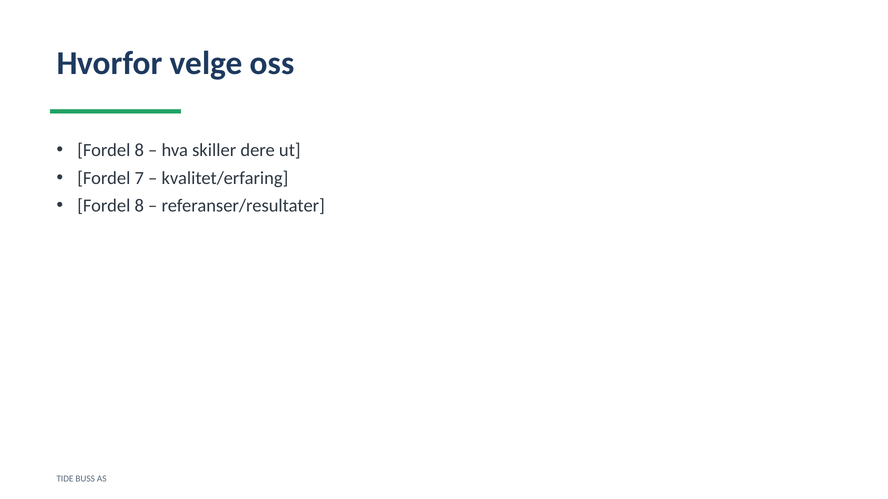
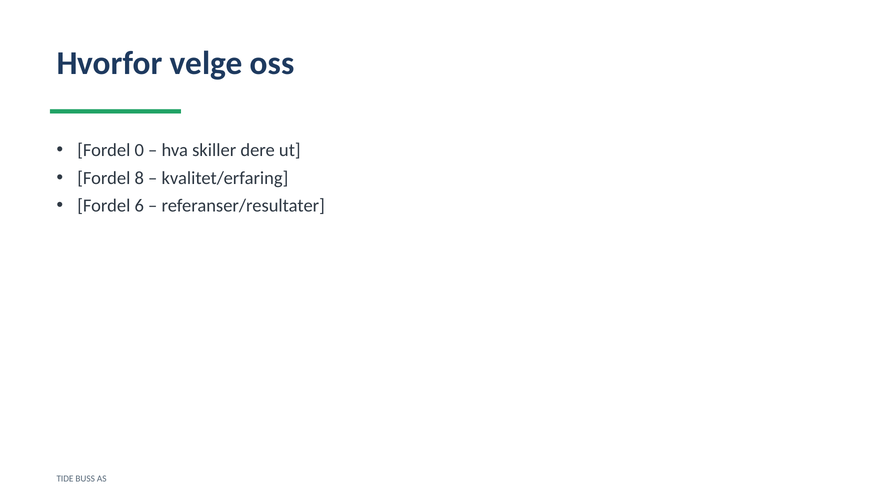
8: 8 -> 0 (139, 150)
7: 7 -> 8 (139, 178)
8: 8 -> 6 (139, 206)
